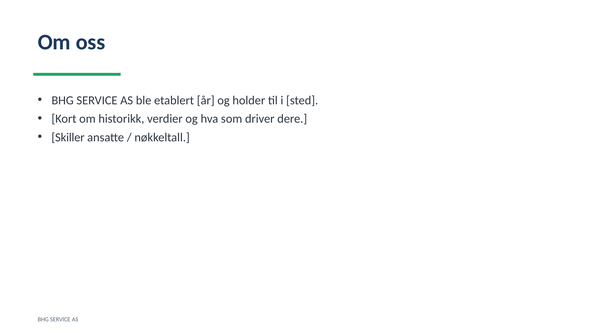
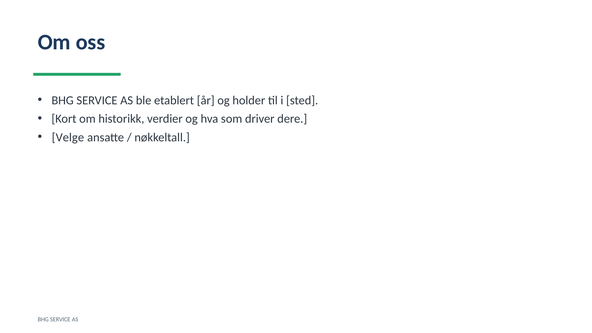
Skiller: Skiller -> Velge (68, 137)
